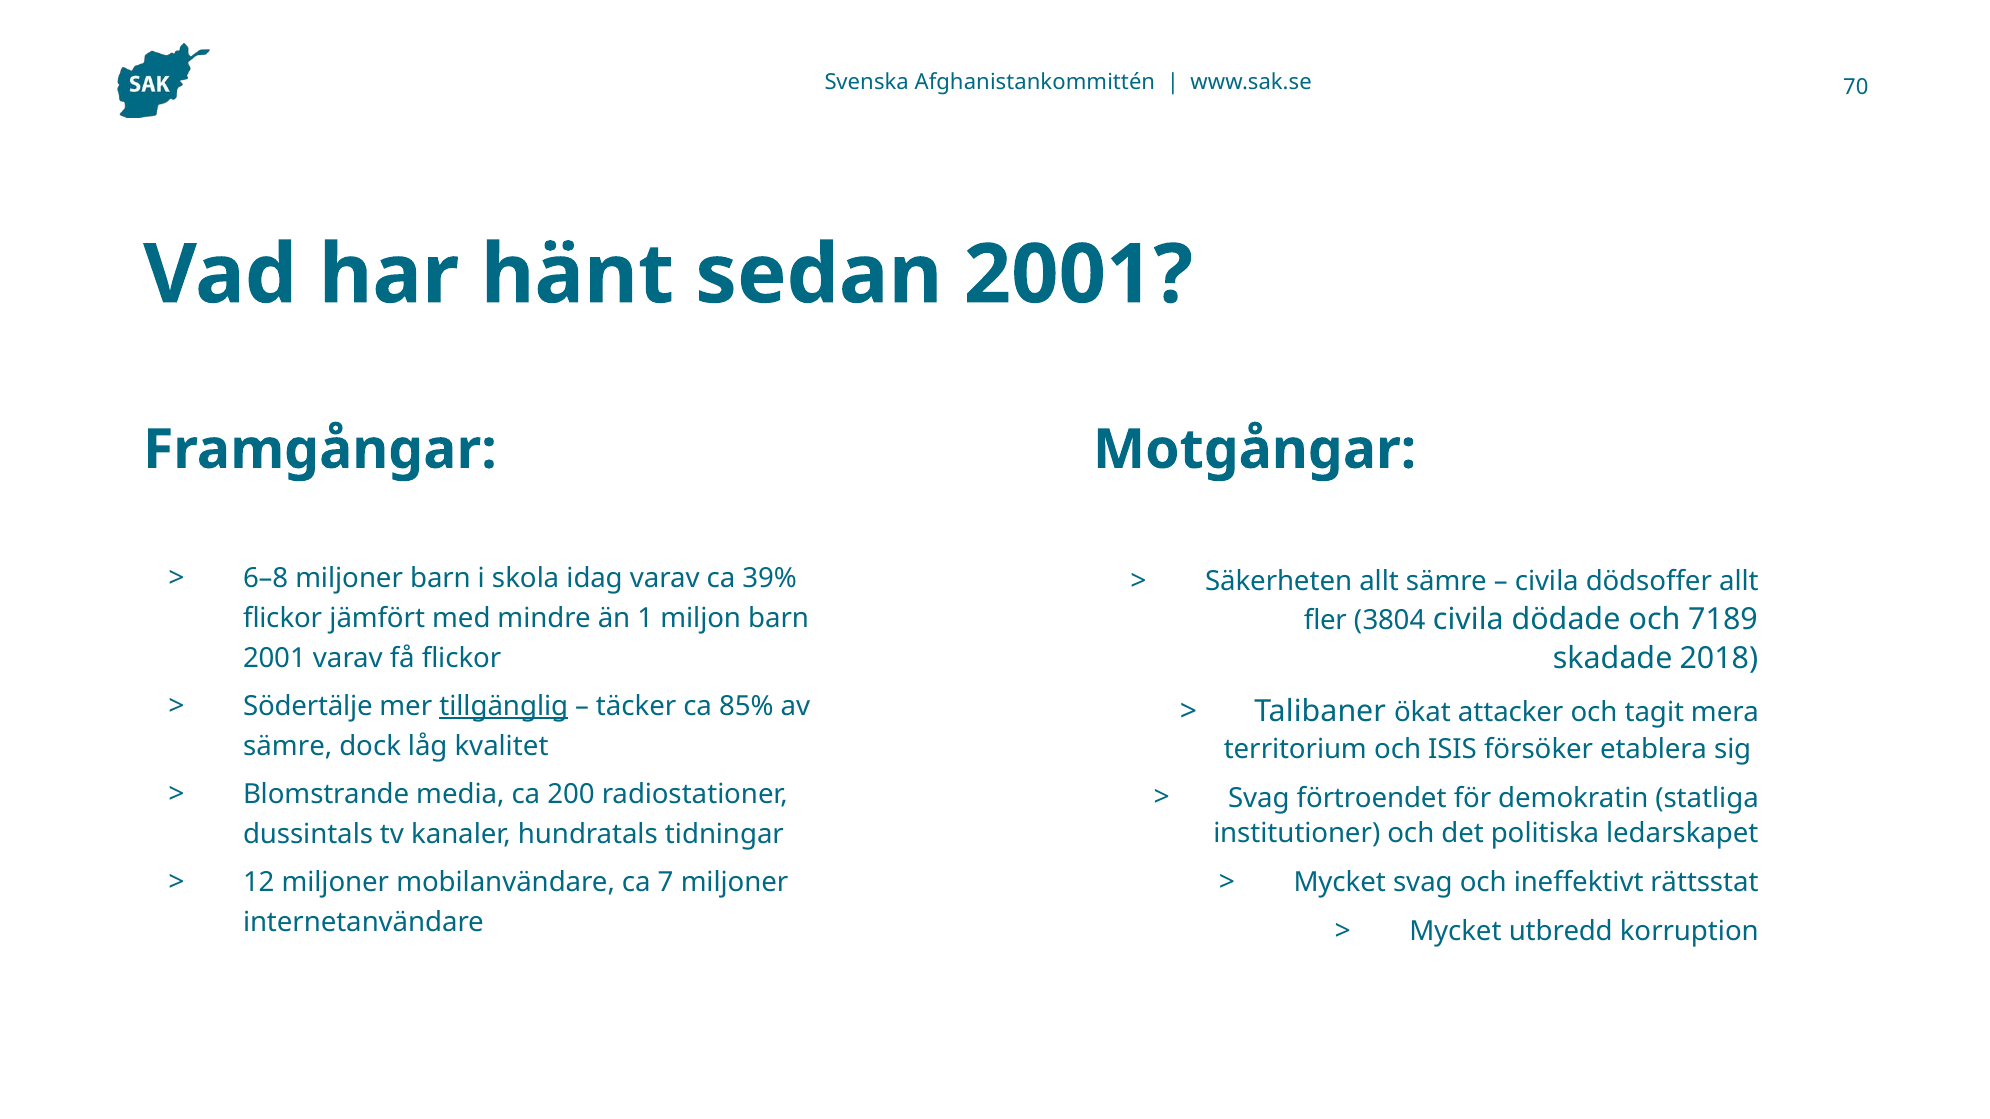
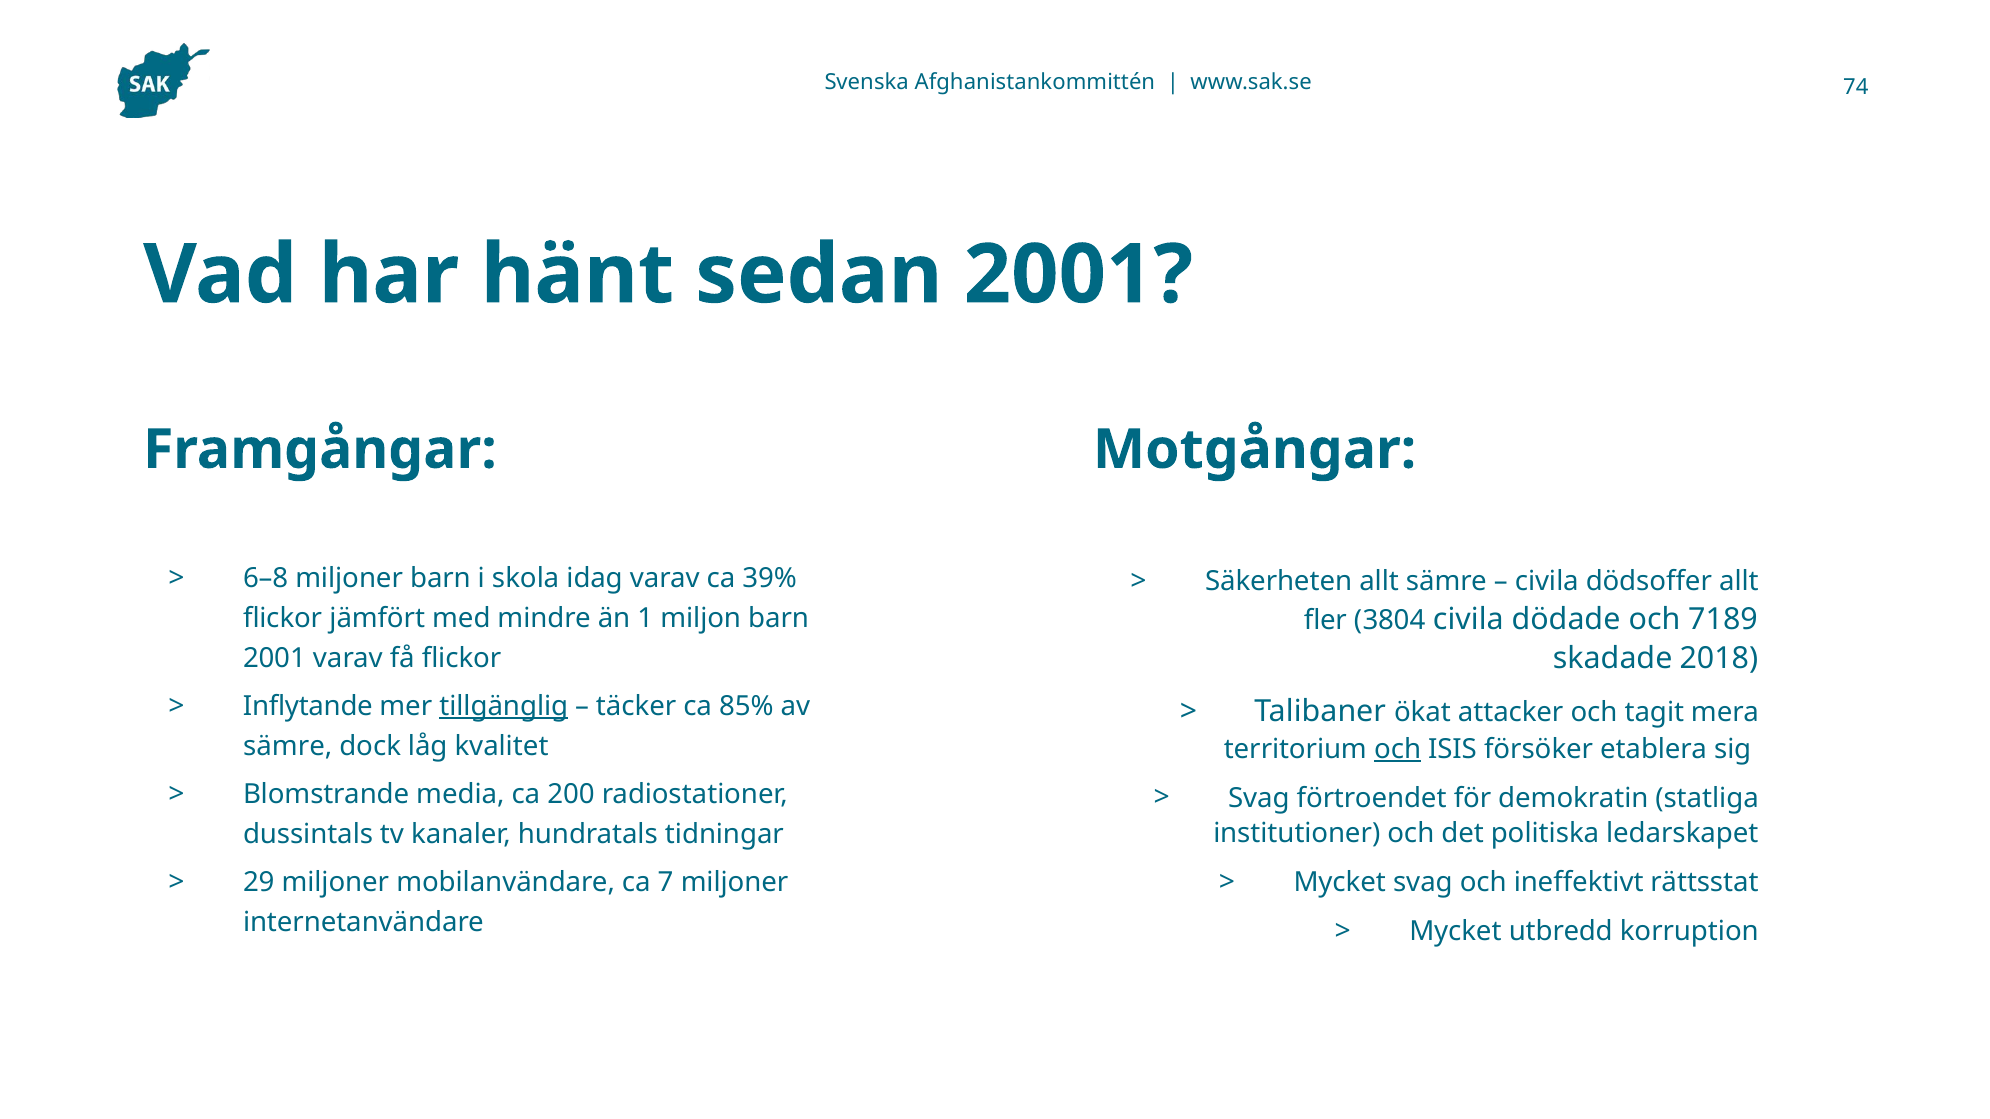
70: 70 -> 74 (1856, 88)
Södertälje: Södertälje -> Inflytande (308, 707)
och underline: none -> present (1398, 749)
12: 12 -> 29 (259, 882)
